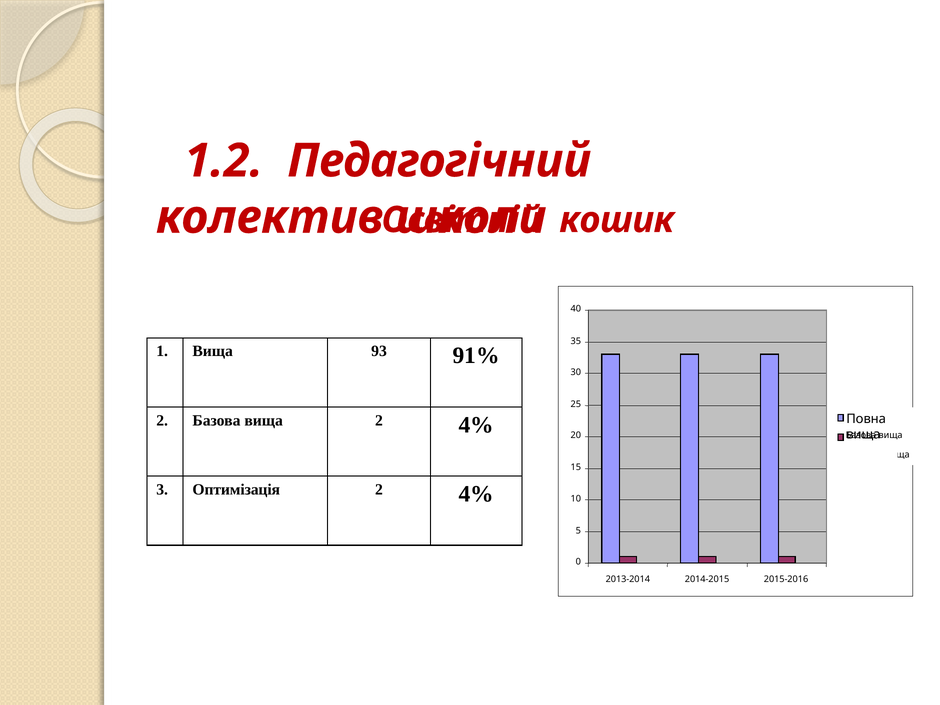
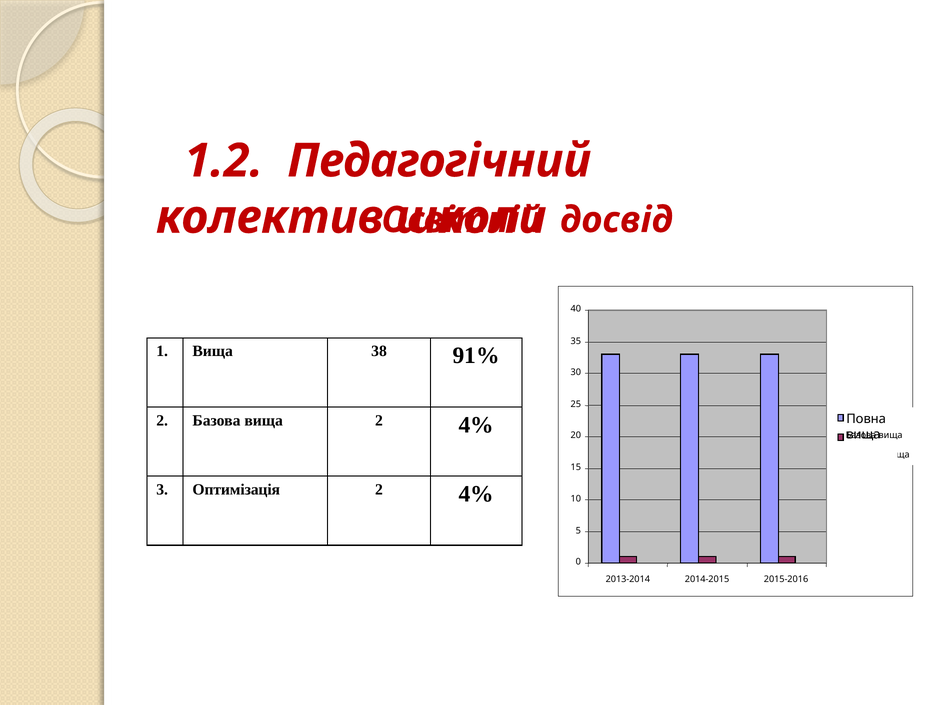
кошик: кошик -> досвід (616, 220)
93: 93 -> 38 (379, 351)
